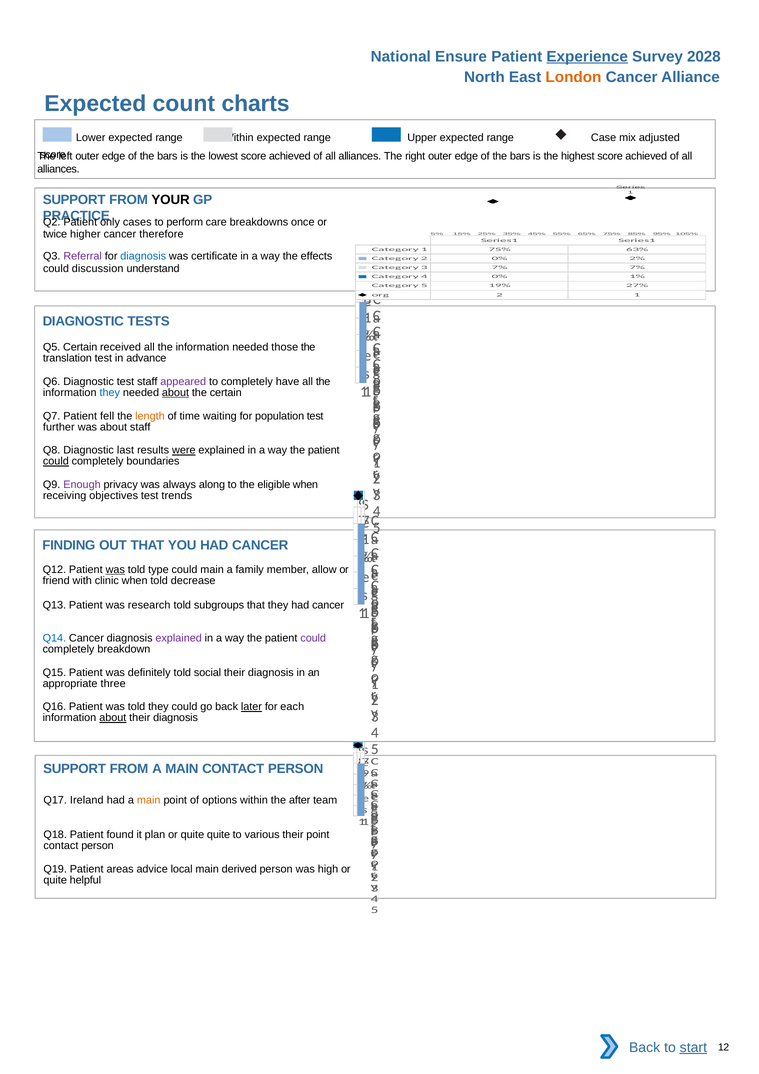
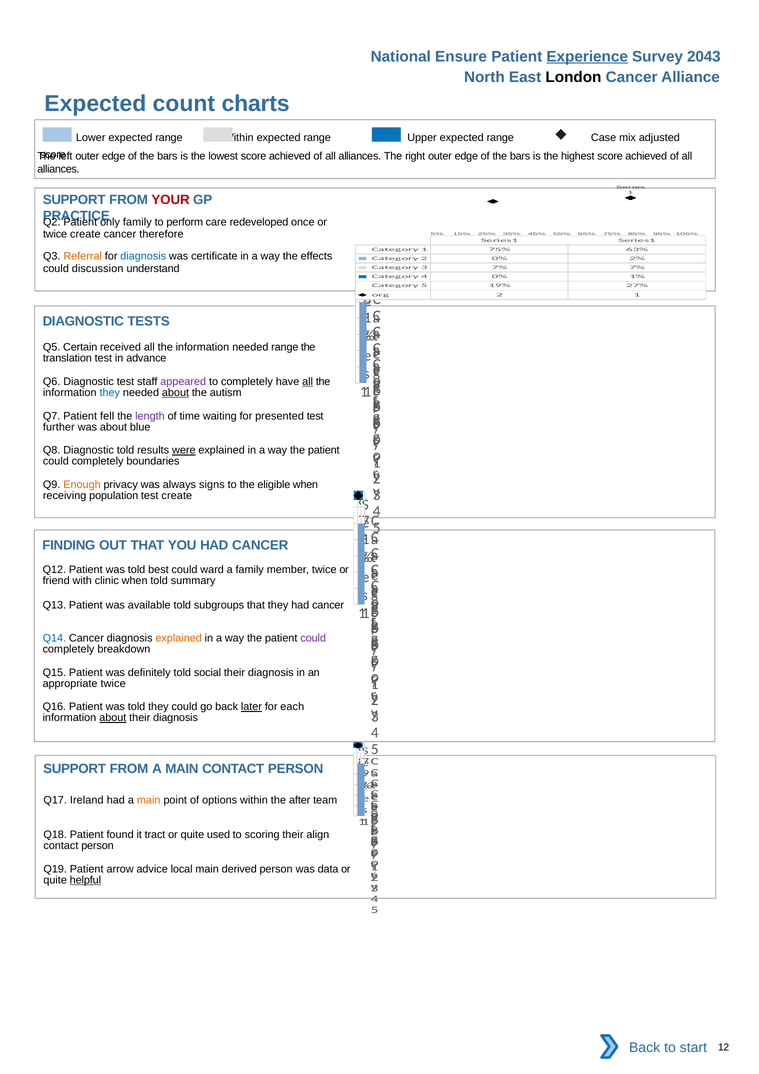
2028: 2028 -> 2043 (704, 57)
London colour: orange -> black (573, 77)
YOUR colour: black -> red (171, 200)
only cases: cases -> family (137, 222)
breakdowns: breakdowns -> redeveloped (259, 222)
twice higher: higher -> create (85, 234)
Referral colour: purple -> orange (83, 256)
needed those: those -> range (285, 347)
all underline: none -> present (308, 382)
the certain: certain -> autism (226, 393)
length colour: orange -> purple (150, 416)
population: population -> presented (280, 416)
about staff: staff -> blue (140, 427)
Diagnostic last: last -> told (126, 450)
could underline: present -> none (56, 461)
Enough colour: purple -> orange (82, 485)
along: along -> signs (212, 485)
objectives: objectives -> population (114, 496)
test trends: trends -> create (177, 496)
was underline: present -> none (115, 570)
type: type -> best (158, 570)
could main: main -> ward (212, 570)
member allow: allow -> twice (324, 570)
decrease: decrease -> summary (193, 580)
research: research -> available (149, 605)
explained colour: purple -> orange (179, 638)
appropriate three: three -> twice (113, 684)
plan: plan -> tract (155, 835)
quite quite: quite -> used (219, 835)
various: various -> scoring (262, 835)
their point: point -> align (318, 835)
areas: areas -> arrow (120, 869)
high: high -> data (328, 869)
helpful underline: none -> present (85, 880)
start underline: present -> none (693, 1048)
